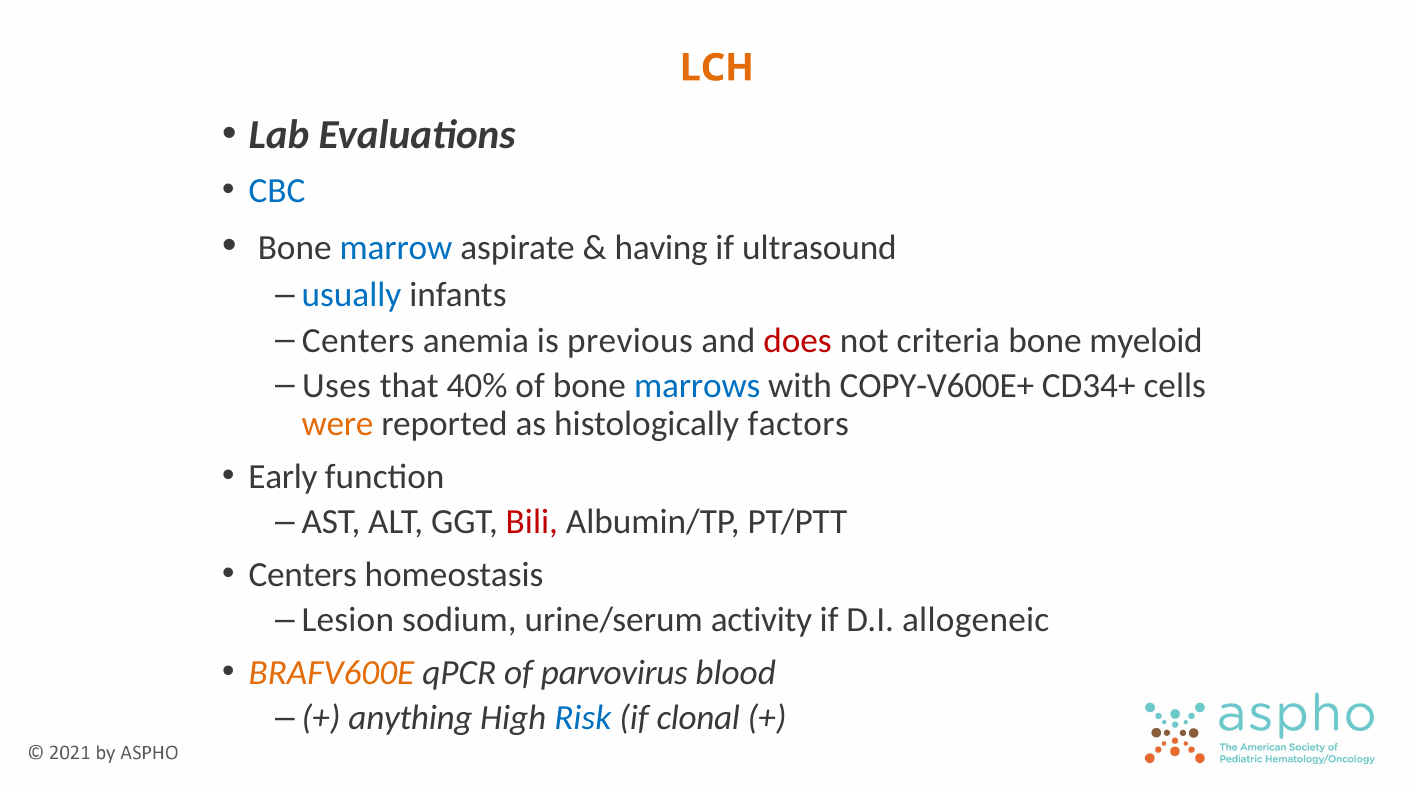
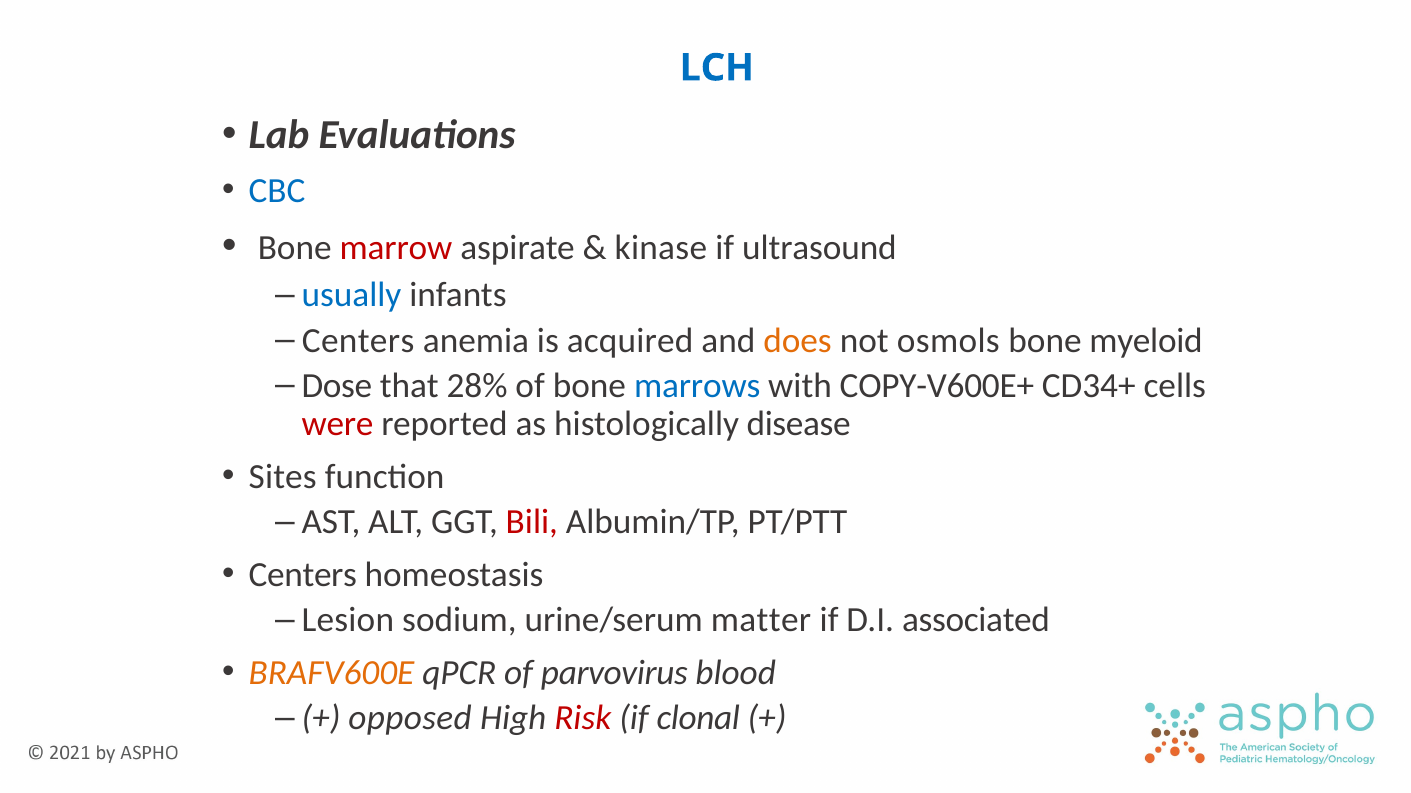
LCH colour: orange -> blue (717, 68)
marrow colour: blue -> red (396, 249)
having: having -> kinase (661, 249)
previous: previous -> acquired (630, 341)
does colour: red -> orange (798, 341)
criteria: criteria -> osmols (948, 341)
Uses: Uses -> Dose (337, 386)
40%: 40% -> 28% (477, 386)
were colour: orange -> red (338, 424)
factors: factors -> disease (799, 424)
Early: Early -> Sites (283, 477)
activity: activity -> matter (761, 621)
allogeneic: allogeneic -> associated (976, 621)
anything: anything -> opposed (410, 719)
Risk colour: blue -> red (583, 719)
